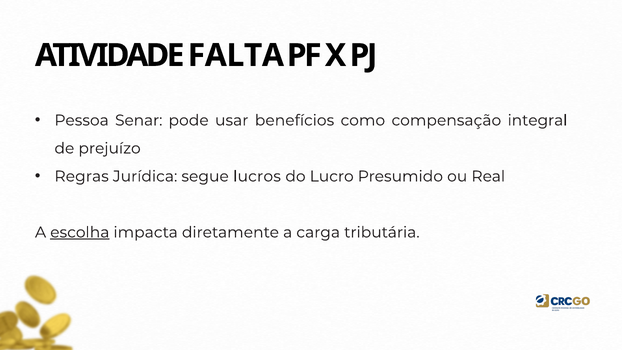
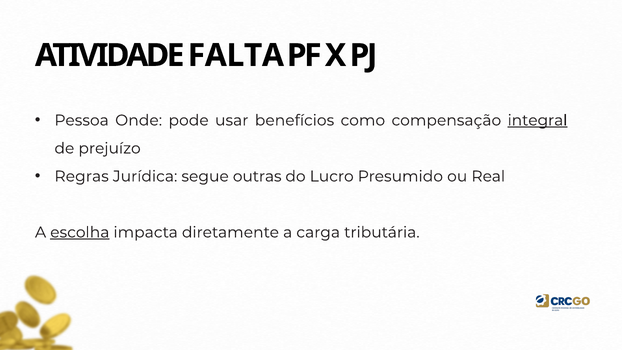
Senar: Senar -> Onde (139, 120)
integral underline: none -> present (537, 120)
lucros: lucros -> outras (257, 176)
